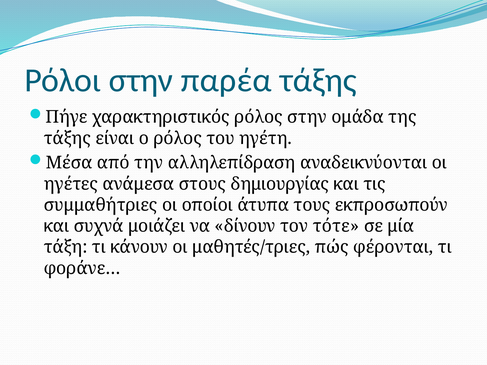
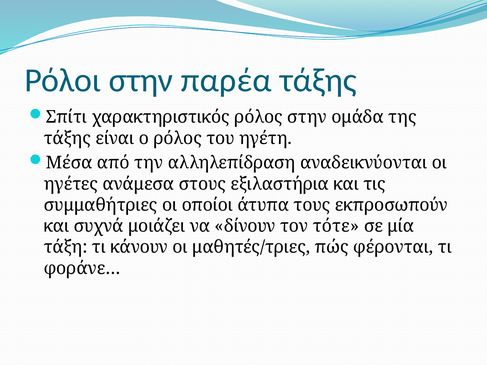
Πήγε: Πήγε -> Σπίτι (66, 117)
δημιουργίας: δημιουργίας -> εξιλαστήρια (280, 184)
